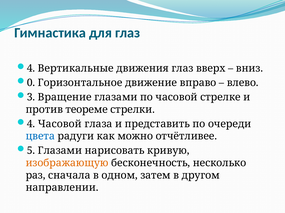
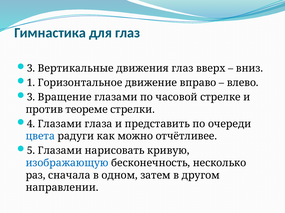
4: 4 -> 3 (31, 69)
0: 0 -> 1 (31, 83)
4 Часовой: Часовой -> Глазами (60, 124)
изображающую colour: orange -> blue (67, 163)
